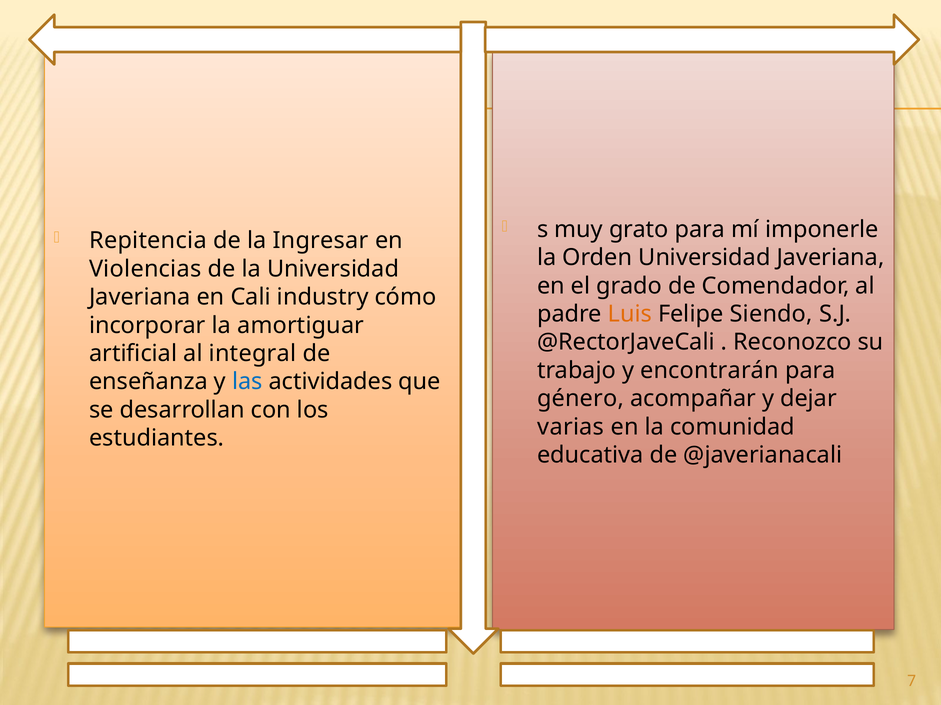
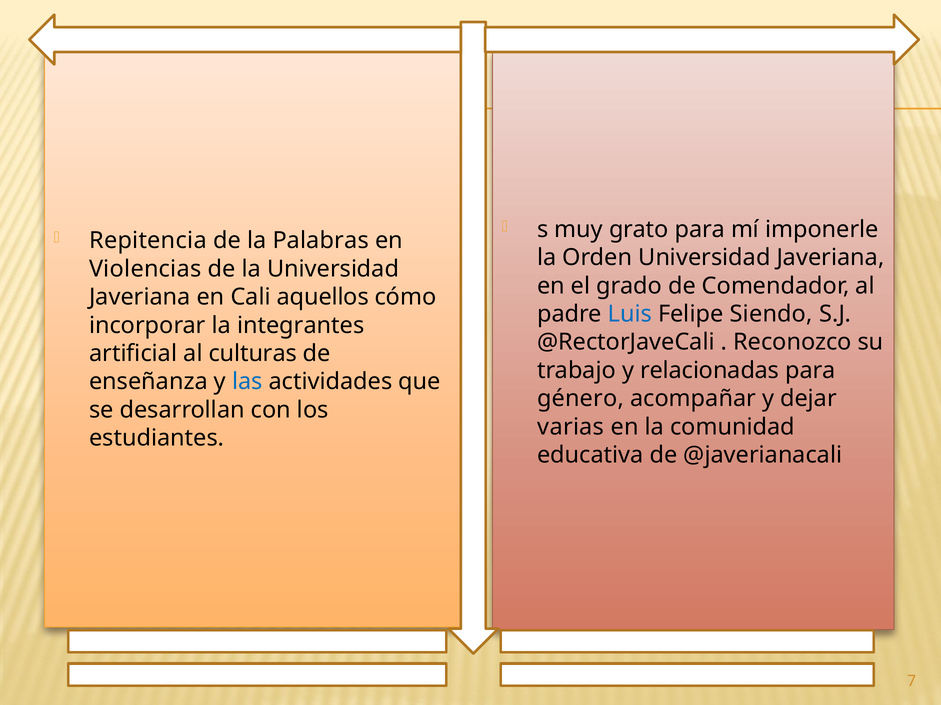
Ingresar: Ingresar -> Palabras (321, 241)
industry: industry -> aquellos (323, 297)
Luis colour: orange -> blue (630, 314)
amortiguar: amortiguar -> integrantes (301, 326)
integral: integral -> culturas (253, 354)
encontrarán: encontrarán -> relacionadas (710, 371)
